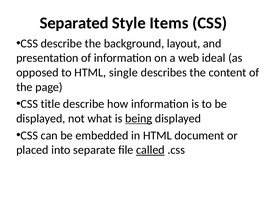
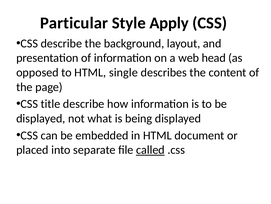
Separated: Separated -> Particular (74, 23)
Items: Items -> Apply (169, 23)
ideal: ideal -> head (214, 58)
being underline: present -> none (139, 118)
